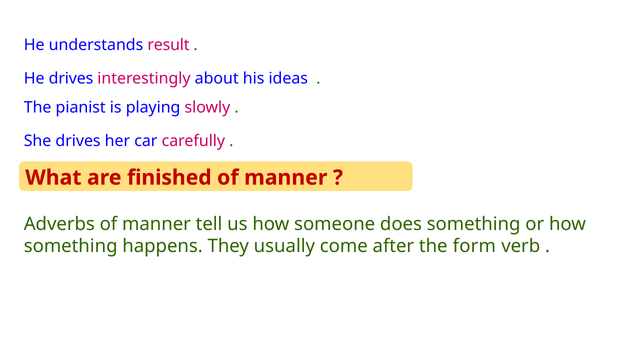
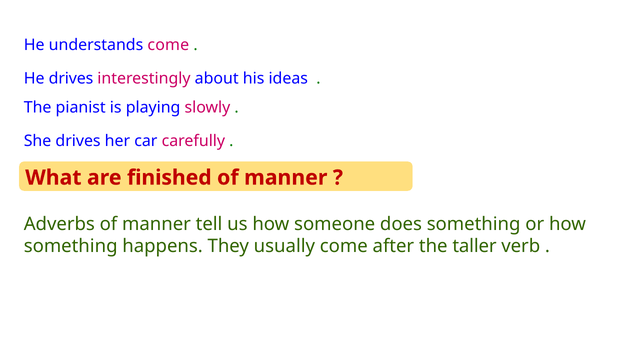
understands result: result -> come (168, 45)
form: form -> taller (474, 246)
